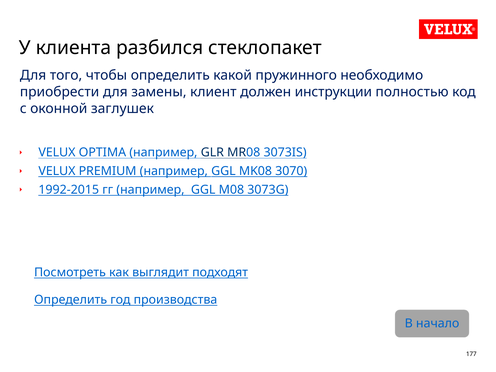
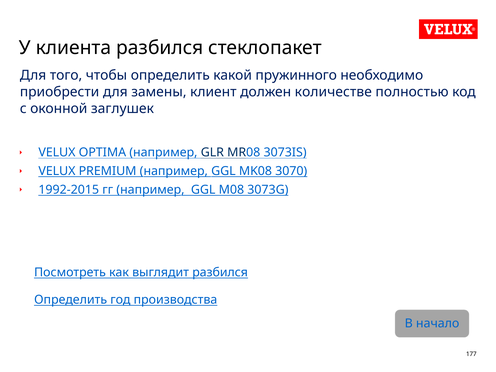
инструкции: инструкции -> количестве (333, 92)
выглядит подходят: подходят -> разбился (220, 272)
